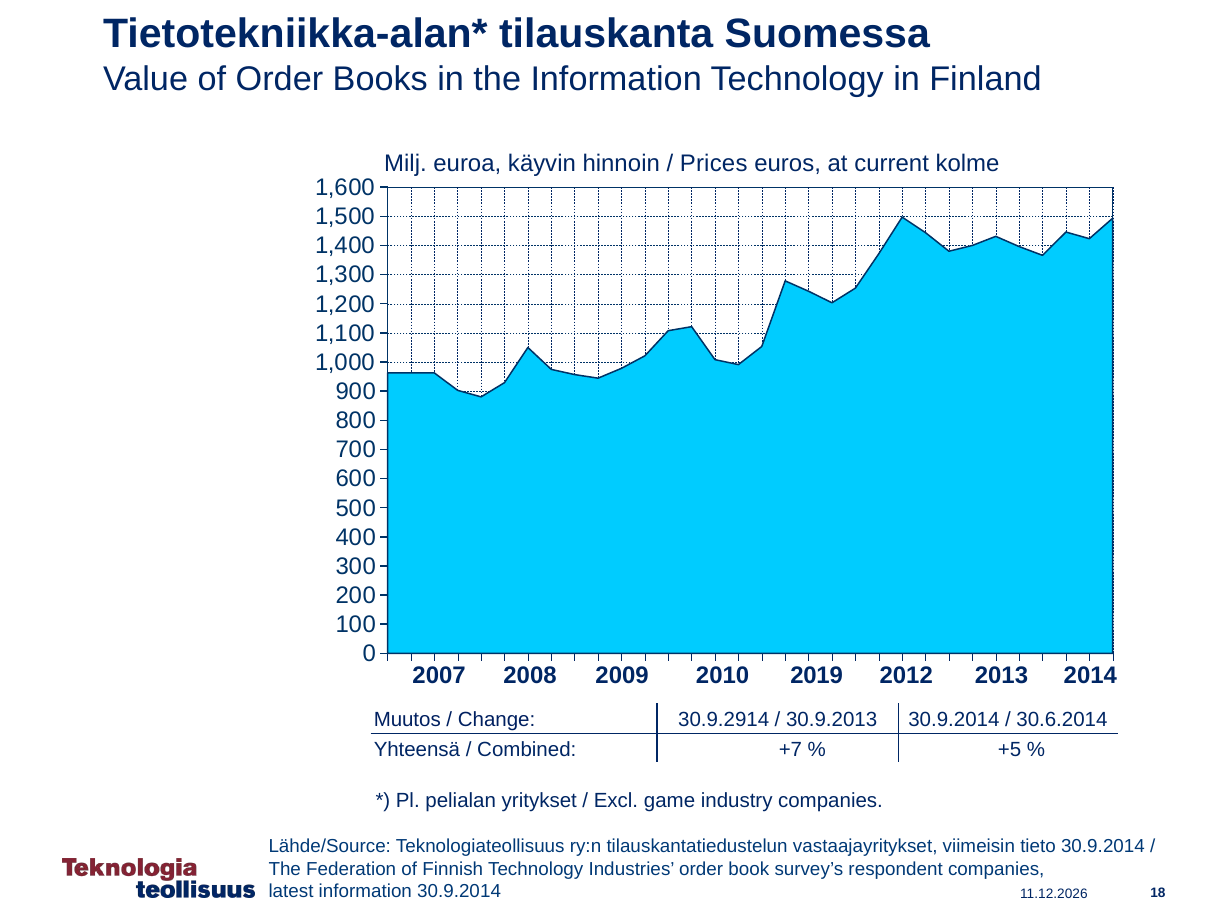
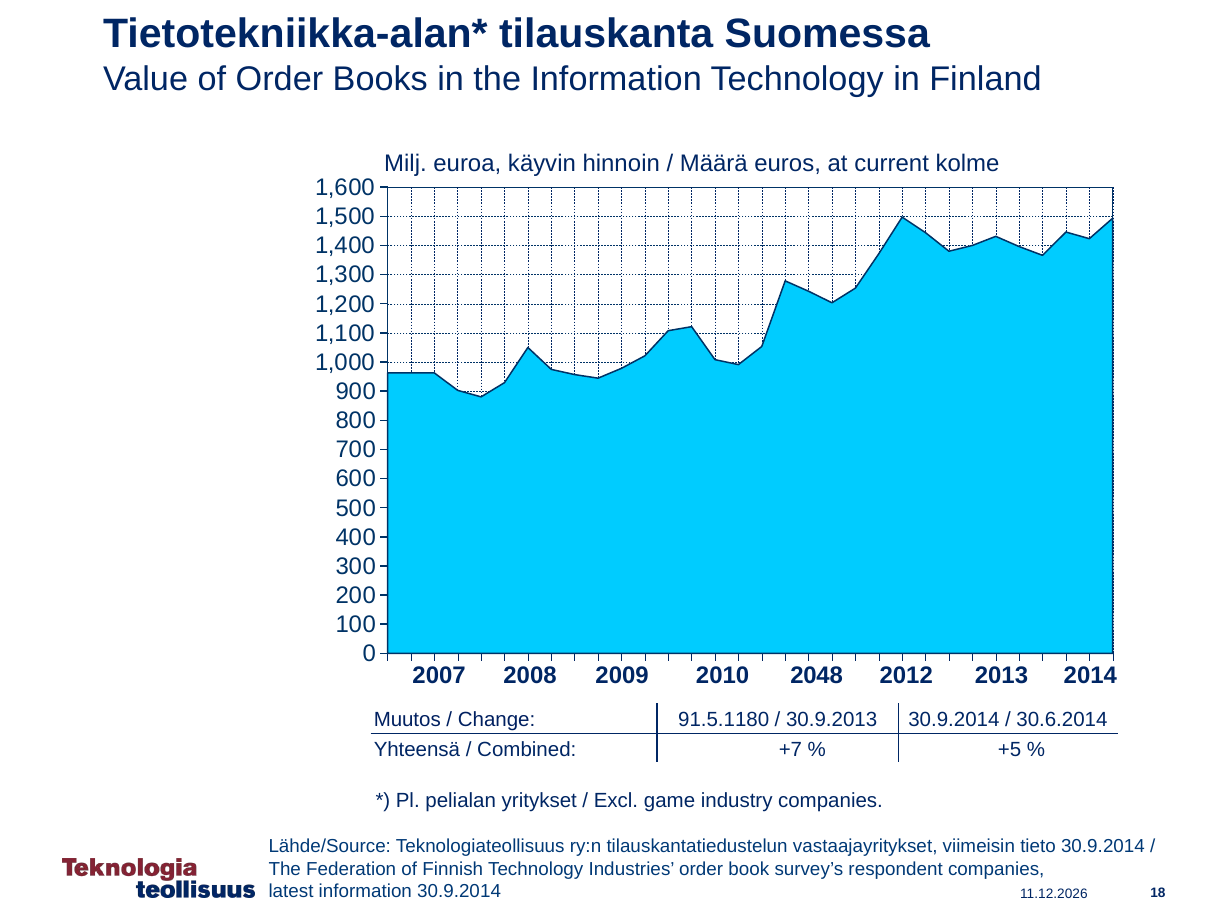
Prices: Prices -> Määrä (714, 163)
2019: 2019 -> 2048 (817, 675)
30.9.2914: 30.9.2914 -> 91.5.1180 (724, 720)
